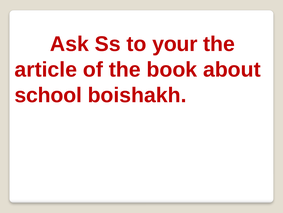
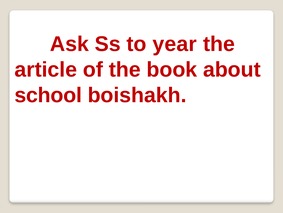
your: your -> year (175, 44)
